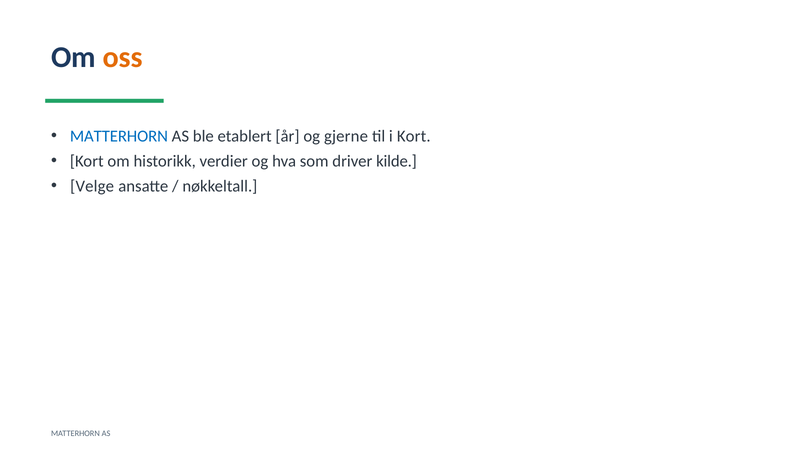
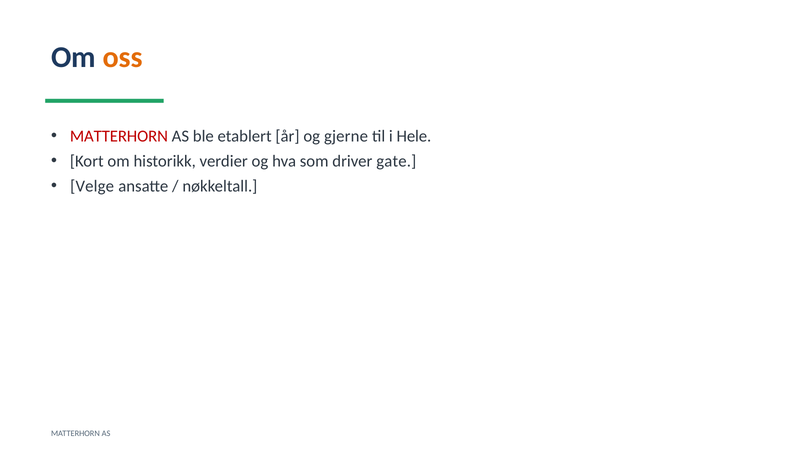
MATTERHORN colour: blue -> red (119, 136)
i Kort: Kort -> Hele (414, 136)
kilde: kilde -> gate (396, 161)
